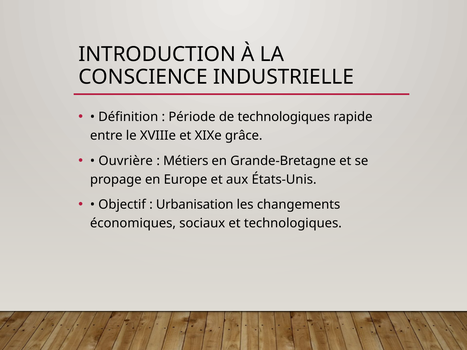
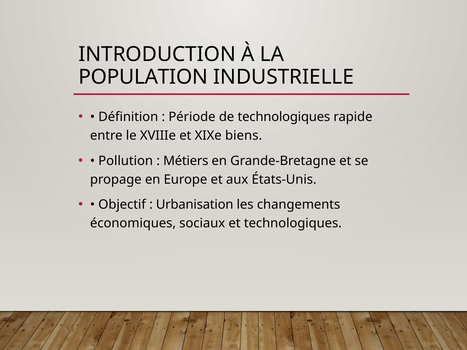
CONSCIENCE: CONSCIENCE -> POPULATION (143, 77)
grâce: grâce -> biens (244, 136)
Ouvrière: Ouvrière -> Pollution (126, 161)
